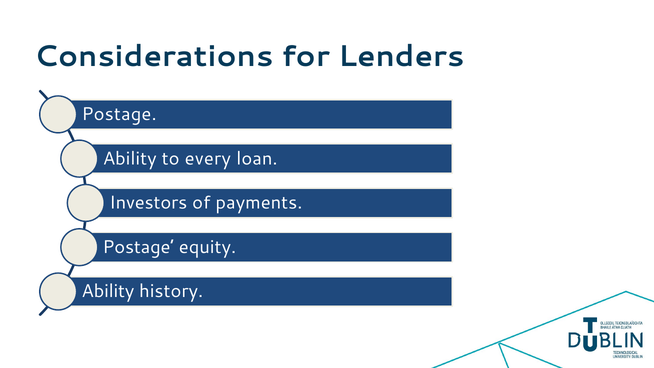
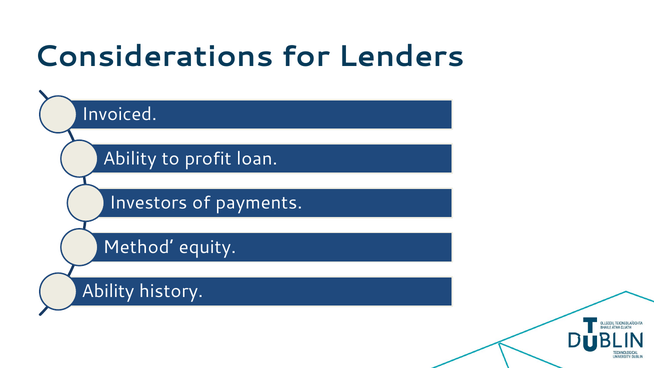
Postage: Postage -> Invoiced (119, 114)
every: every -> profit (208, 158)
Postage: Postage -> Method (138, 247)
